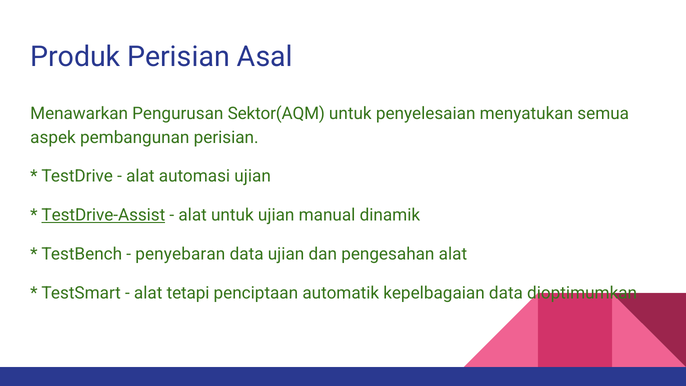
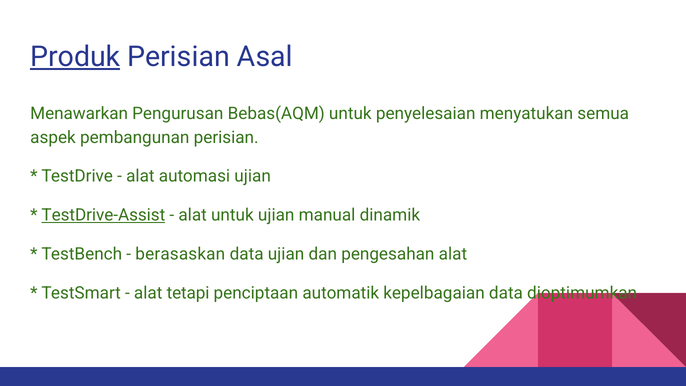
Produk underline: none -> present (75, 57)
Sektor(AQM: Sektor(AQM -> Bebas(AQM (276, 114)
penyebaran: penyebaran -> berasaskan (180, 254)
